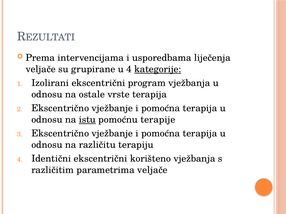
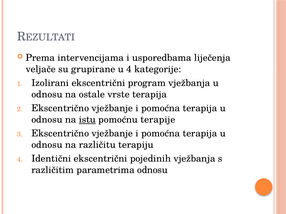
kategorije underline: present -> none (158, 69)
korišteno: korišteno -> pojedinih (150, 159)
parametrima veljače: veljače -> odnosu (152, 170)
